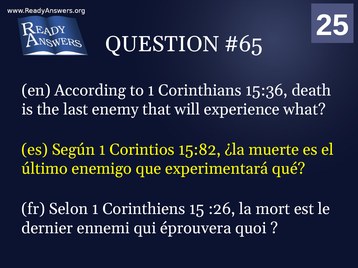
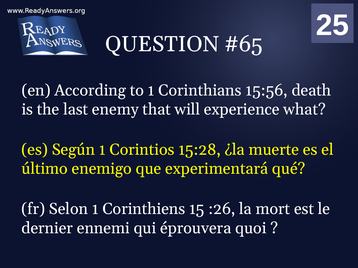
15:36: 15:36 -> 15:56 (266, 91)
15:82: 15:82 -> 15:28 (200, 150)
